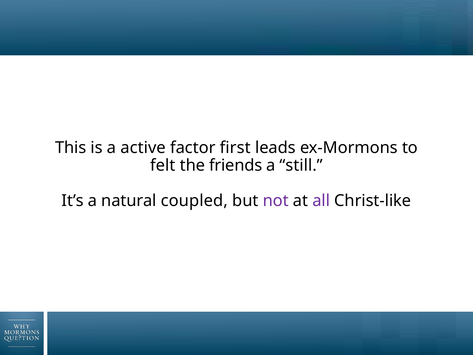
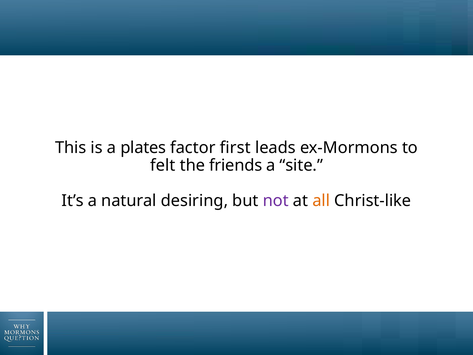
active: active -> plates (143, 148)
still: still -> site (301, 165)
coupled: coupled -> desiring (194, 201)
all colour: purple -> orange (321, 201)
